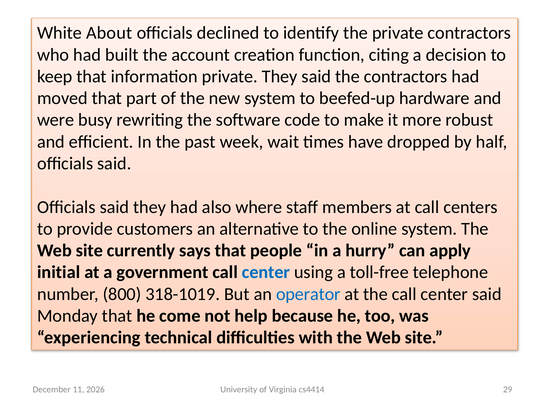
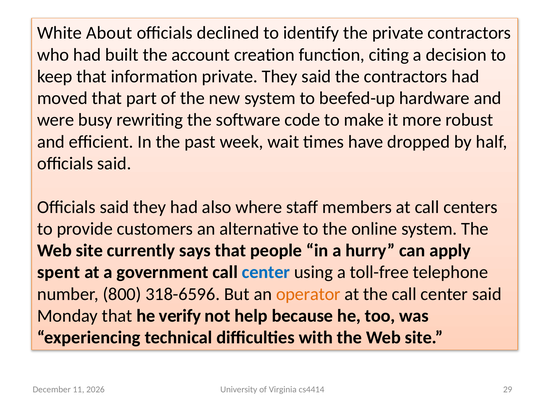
initial: initial -> spent (59, 273)
318-1019: 318-1019 -> 318-6596 (183, 295)
operator colour: blue -> orange (308, 295)
come: come -> verify (180, 316)
